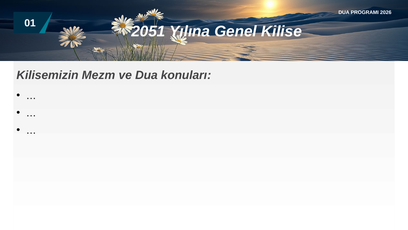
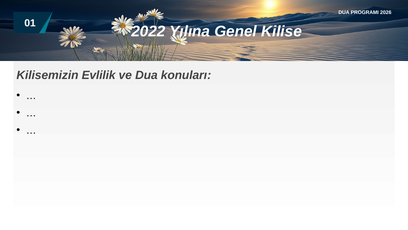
2051: 2051 -> 2022 (148, 31)
Mezm: Mezm -> Evlilik (99, 75)
